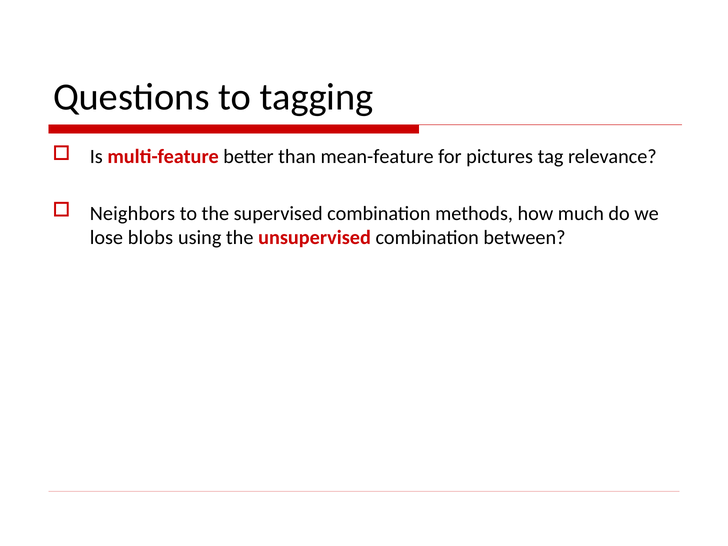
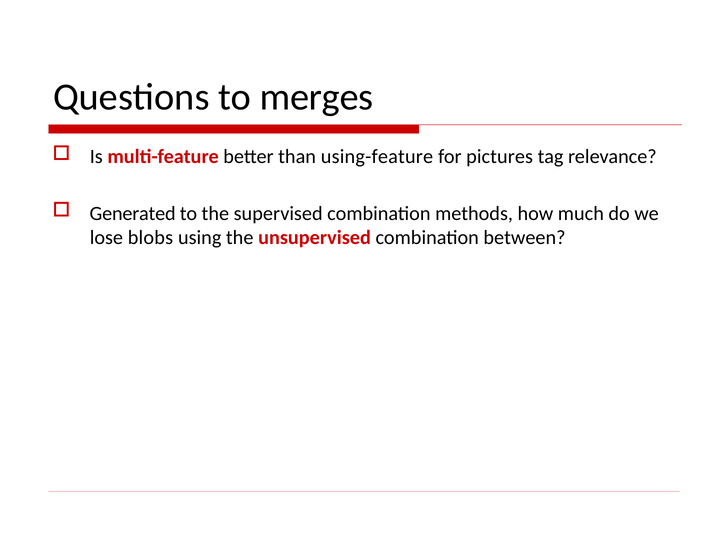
tagging: tagging -> merges (317, 97)
mean-feature: mean-feature -> using-feature (377, 157)
Neighbors: Neighbors -> Generated (133, 213)
